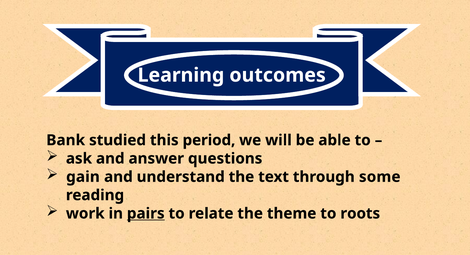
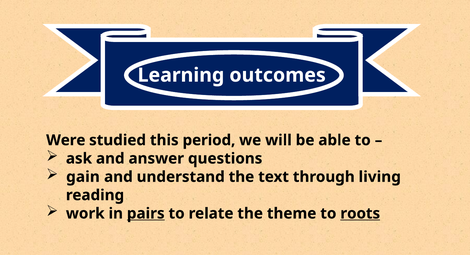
Bank: Bank -> Were (66, 140)
some: some -> living (380, 177)
roots underline: none -> present (360, 213)
